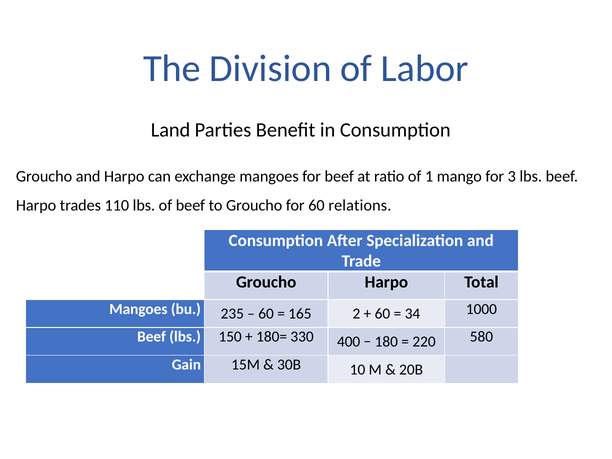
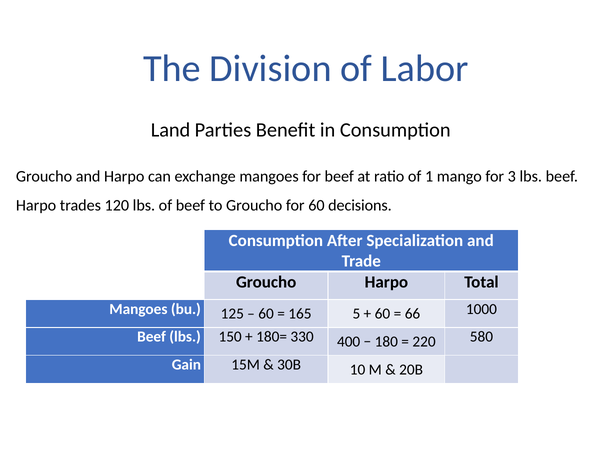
110: 110 -> 120 (117, 205)
relations: relations -> decisions (360, 205)
235: 235 -> 125 (232, 314)
2: 2 -> 5 (356, 314)
34: 34 -> 66 (412, 314)
